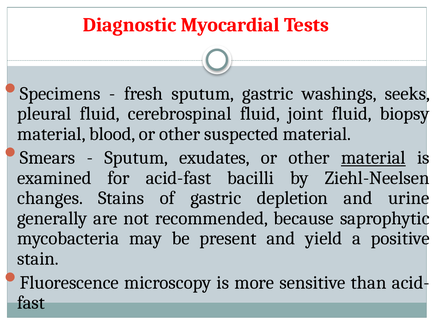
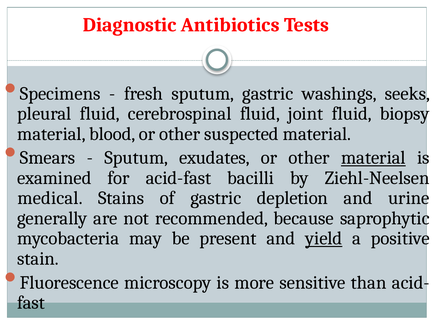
Myocardial: Myocardial -> Antibiotics (230, 25)
changes: changes -> medical (50, 198)
yield underline: none -> present (324, 239)
